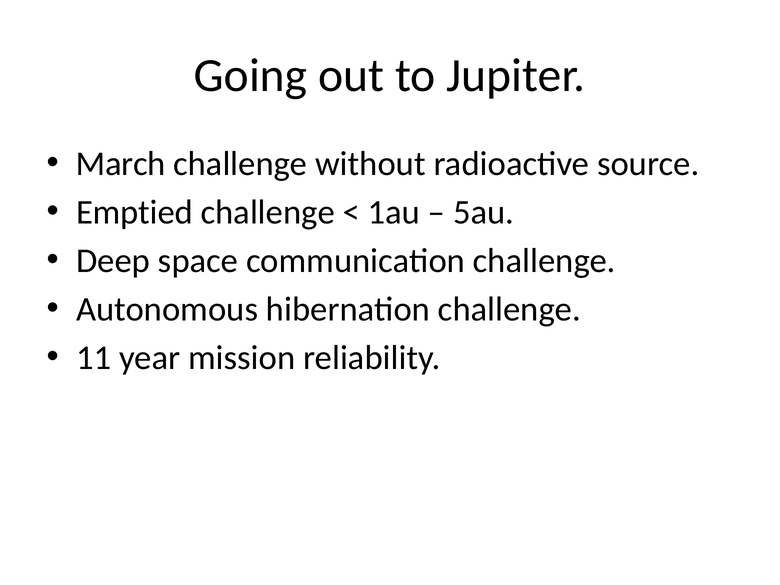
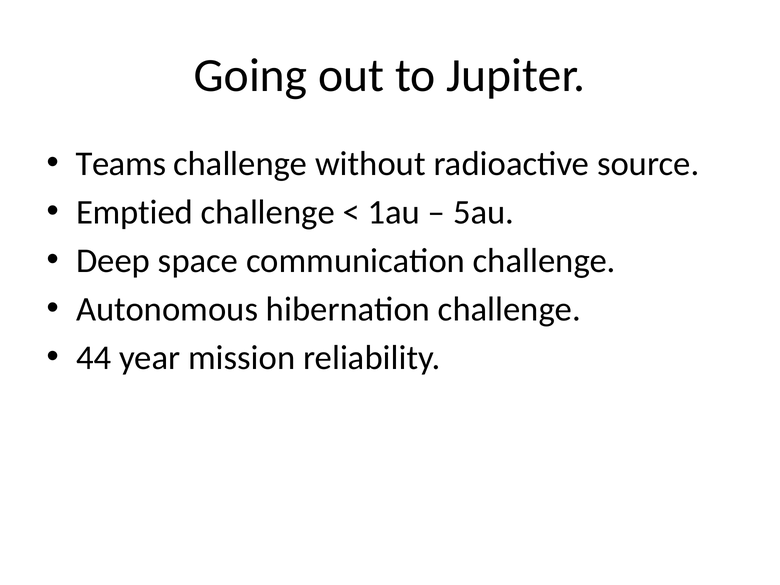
March: March -> Teams (121, 164)
11: 11 -> 44 (94, 358)
